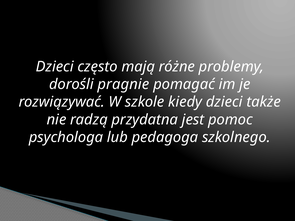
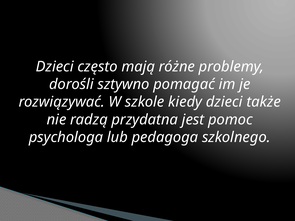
pragnie: pragnie -> sztywno (123, 84)
